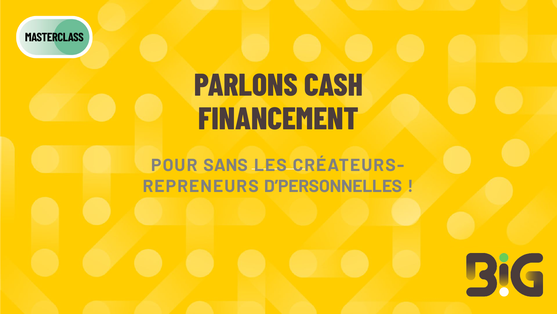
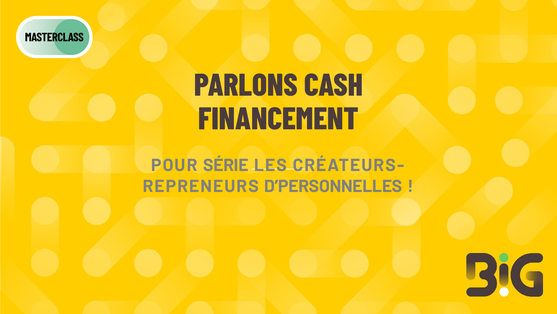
SANS: SANS -> SÉRIE (226, 165)
